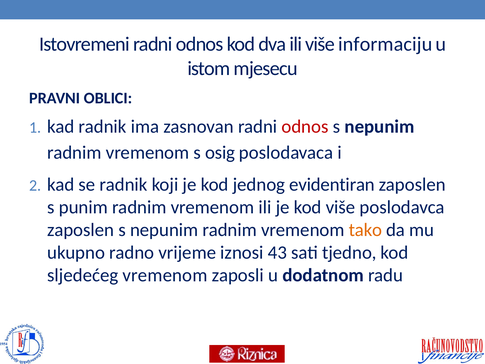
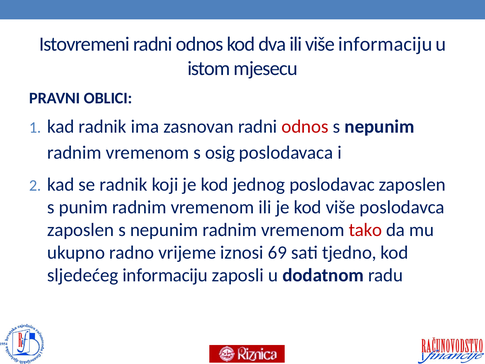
evidentiran: evidentiran -> poslodavac (332, 184)
tako colour: orange -> red (365, 230)
43: 43 -> 69 (277, 252)
sljedećeg vremenom: vremenom -> informaciju (165, 275)
